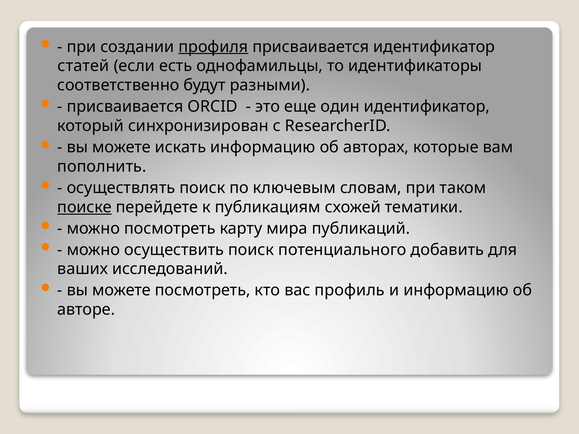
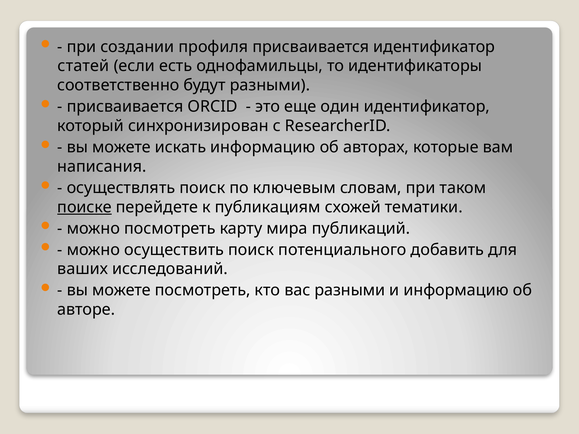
профиля underline: present -> none (213, 47)
пополнить: пополнить -> написания (102, 167)
вас профиль: профиль -> разными (350, 290)
